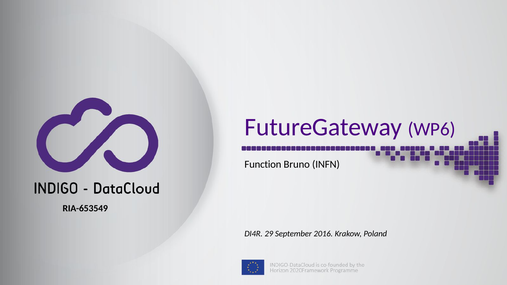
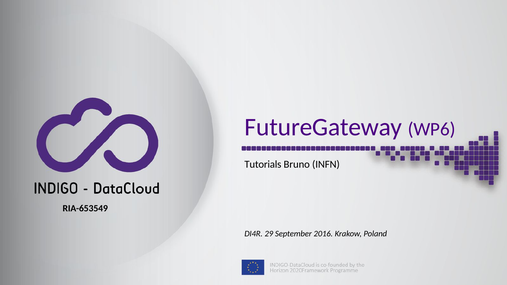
Function: Function -> Tutorials (263, 164)
